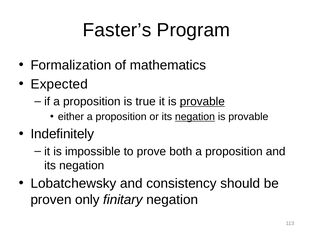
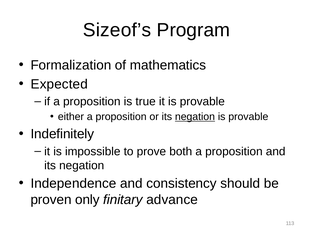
Faster’s: Faster’s -> Sizeof’s (117, 30)
provable underline: present -> none (202, 102)
Lobatchewsky: Lobatchewsky -> Independence (74, 184)
finitary negation: negation -> advance (172, 200)
